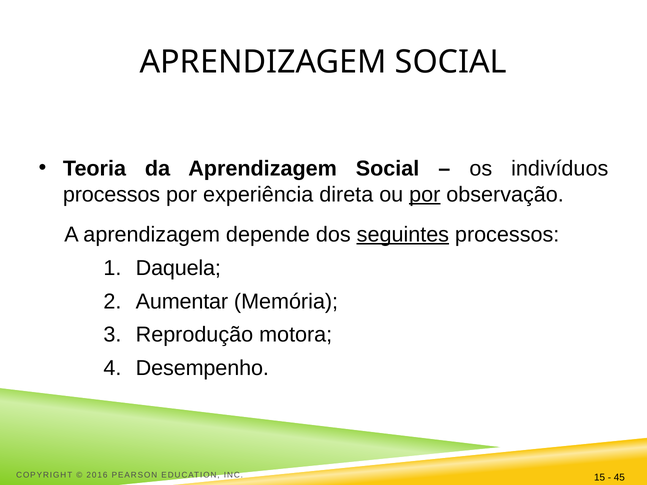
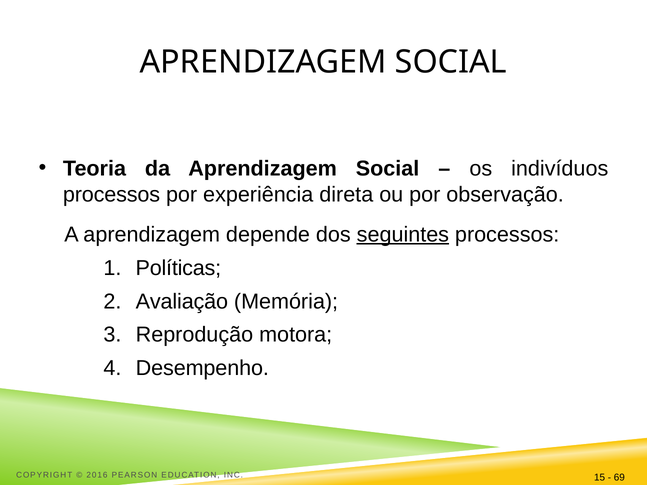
por underline: present -> none (425, 194)
Daquela: Daquela -> Políticas (178, 268)
Aumentar: Aumentar -> Avaliação (182, 302)
45: 45 -> 69 (619, 478)
